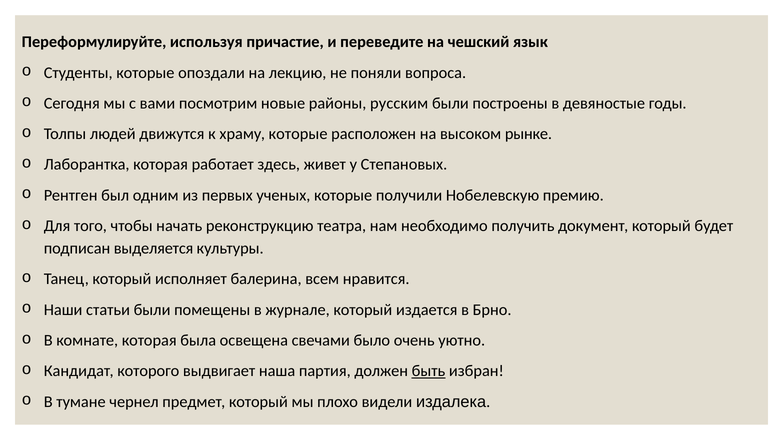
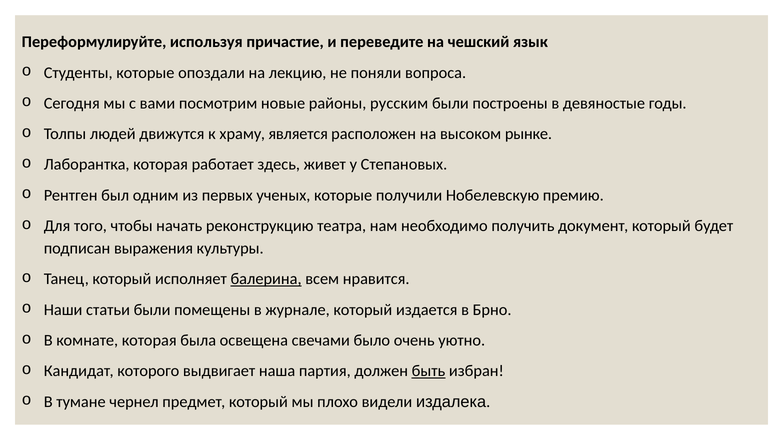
храму которые: которые -> является (298, 134)
выделяется: выделяется -> выражения (154, 249)
балерина underline: none -> present (266, 279)
